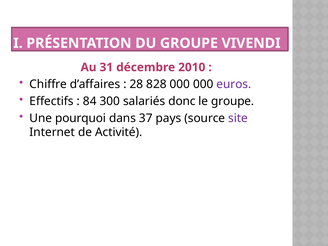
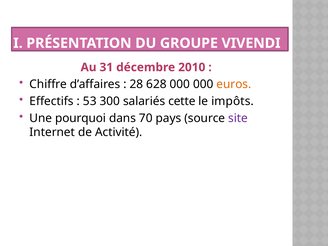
828: 828 -> 628 (156, 84)
euros colour: purple -> orange (234, 84)
84: 84 -> 53 (90, 101)
donc: donc -> cette (182, 101)
le groupe: groupe -> impôts (233, 101)
37: 37 -> 70 (146, 118)
